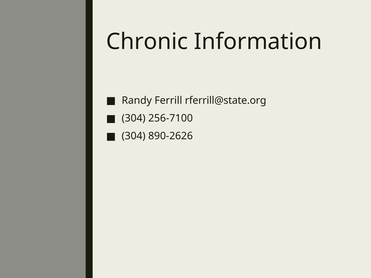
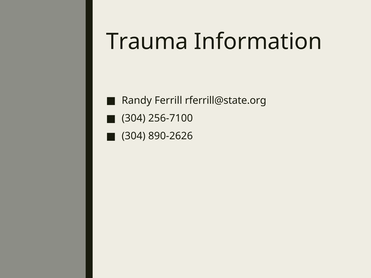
Chronic: Chronic -> Trauma (147, 42)
